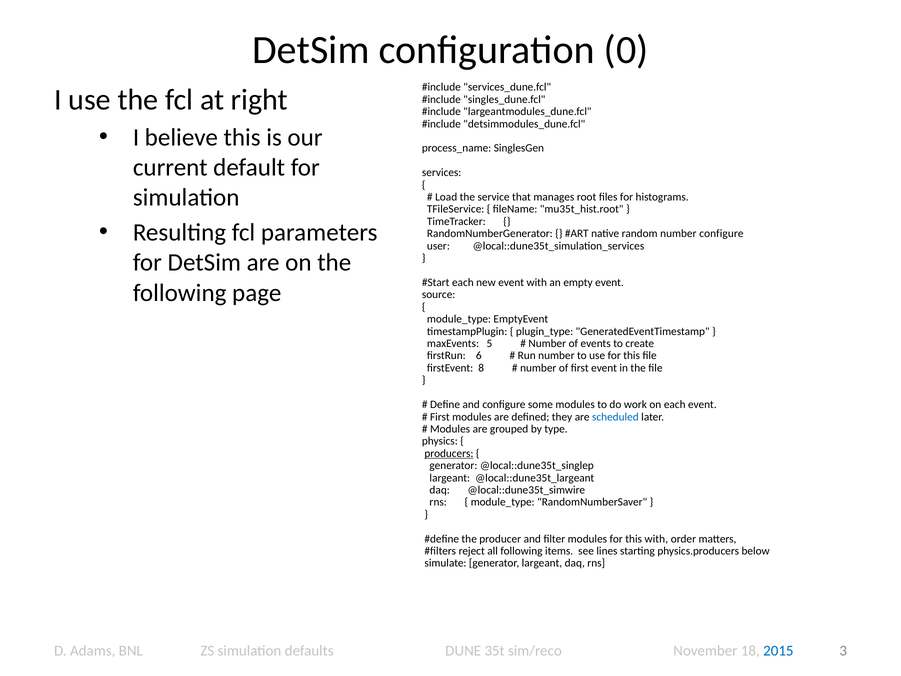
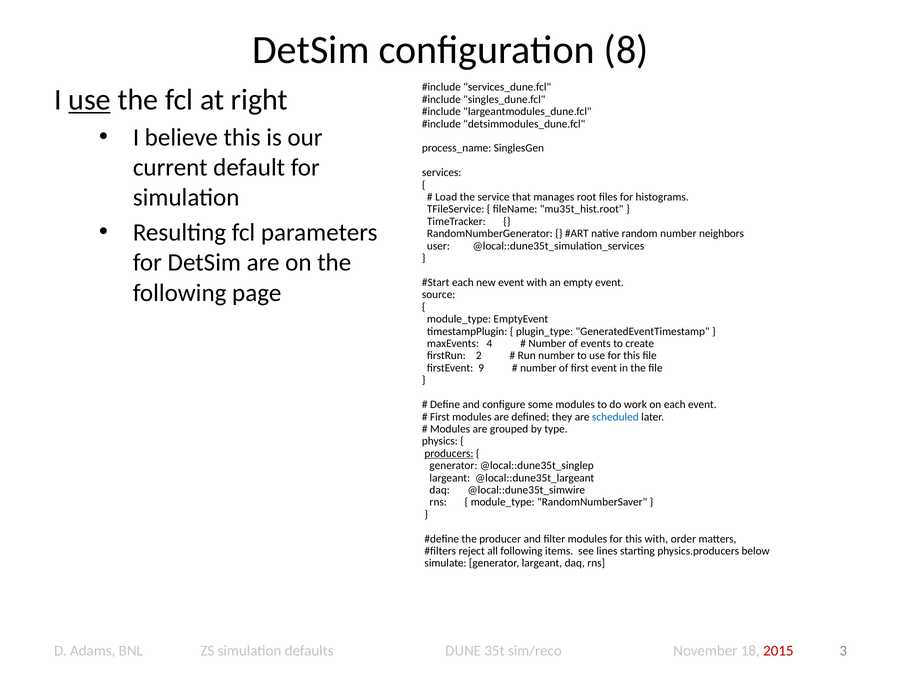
0: 0 -> 8 (626, 50)
use underline: none -> present (90, 100)
number configure: configure -> neighbors (722, 234)
5: 5 -> 4 (489, 343)
6: 6 -> 2 (479, 356)
8: 8 -> 9 (481, 368)
2015 colour: blue -> red (778, 650)
